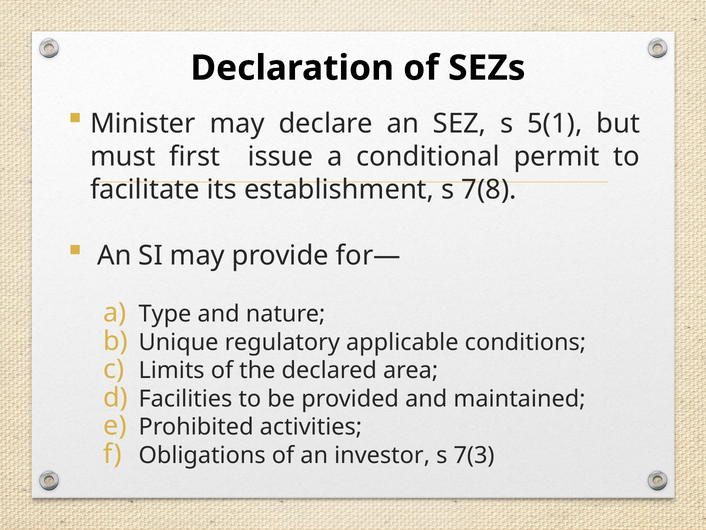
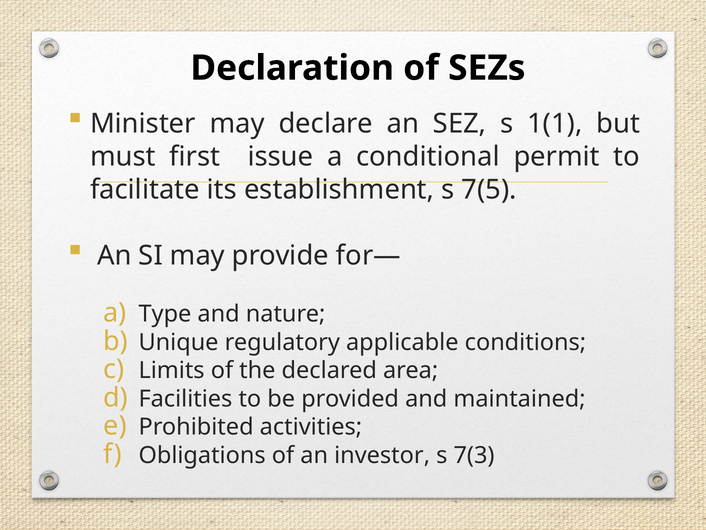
5(1: 5(1 -> 1(1 (555, 123)
7(8: 7(8 -> 7(5 (489, 189)
